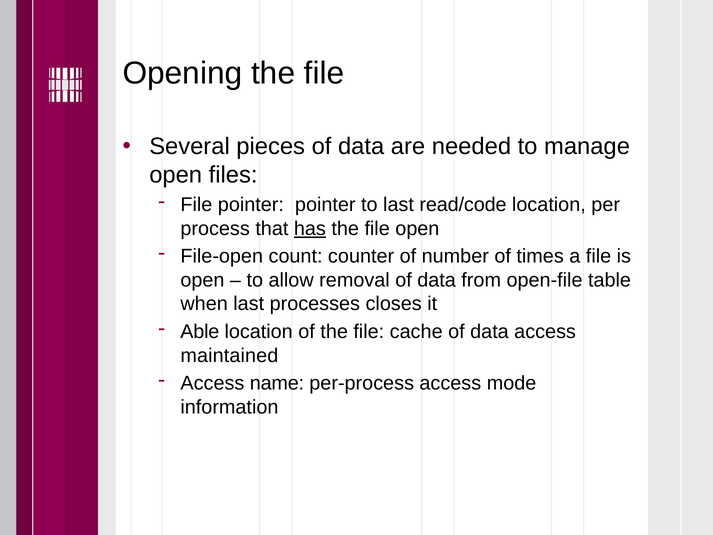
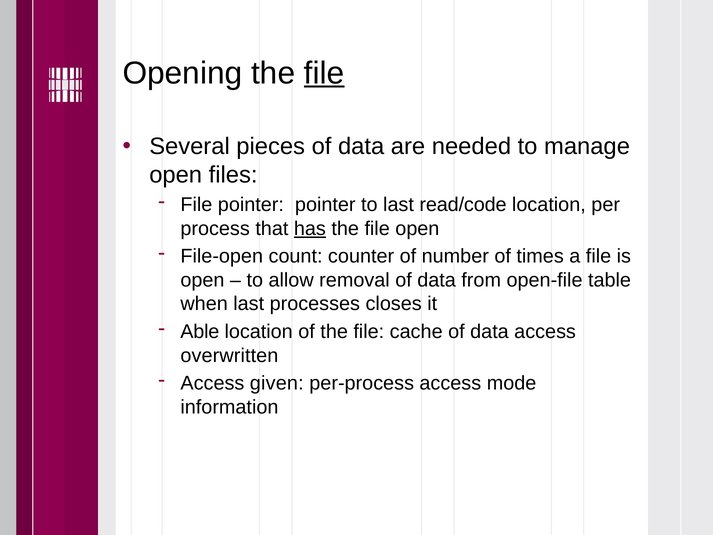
file underline: none -> present (324, 73)
maintained: maintained -> overwritten (229, 355)
name: name -> given (277, 383)
